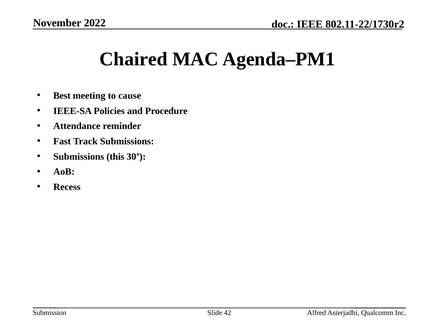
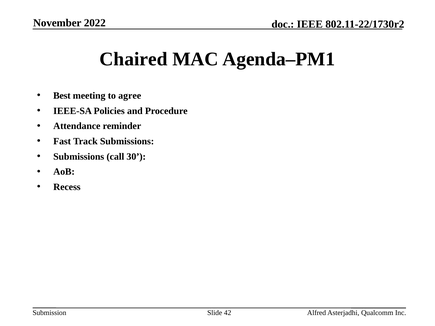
cause: cause -> agree (130, 96)
this: this -> call (115, 157)
